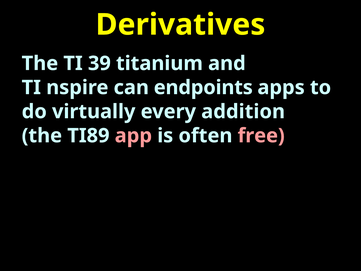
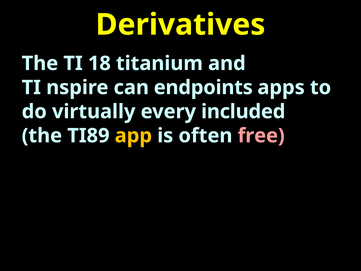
39: 39 -> 18 (99, 63)
addition: addition -> included (243, 112)
app colour: pink -> yellow (133, 136)
